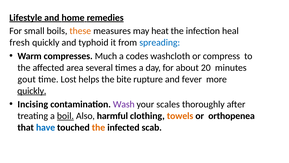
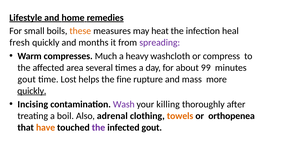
typhoid: typhoid -> months (93, 42)
spreading colour: blue -> purple (160, 42)
codes: codes -> heavy (137, 56)
20: 20 -> 99 (206, 67)
bite: bite -> fine (124, 79)
fever: fever -> mass (192, 79)
scales: scales -> killing (168, 104)
boil underline: present -> none (65, 116)
harmful: harmful -> adrenal (112, 116)
have colour: blue -> orange (46, 127)
the colour: orange -> purple (98, 127)
infected scab: scab -> gout (152, 127)
